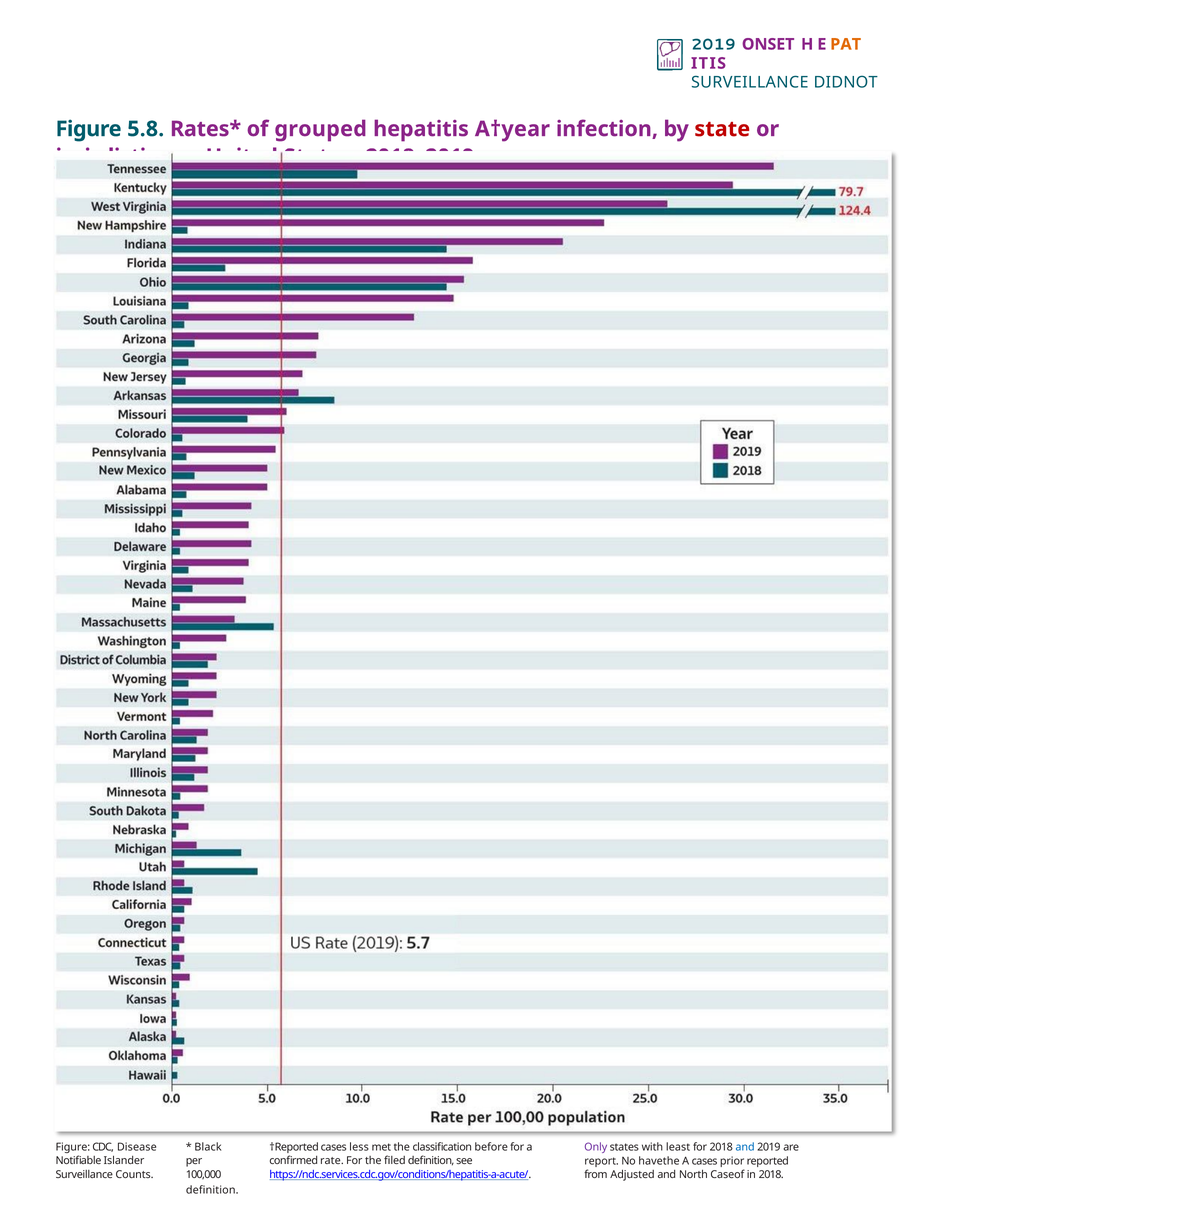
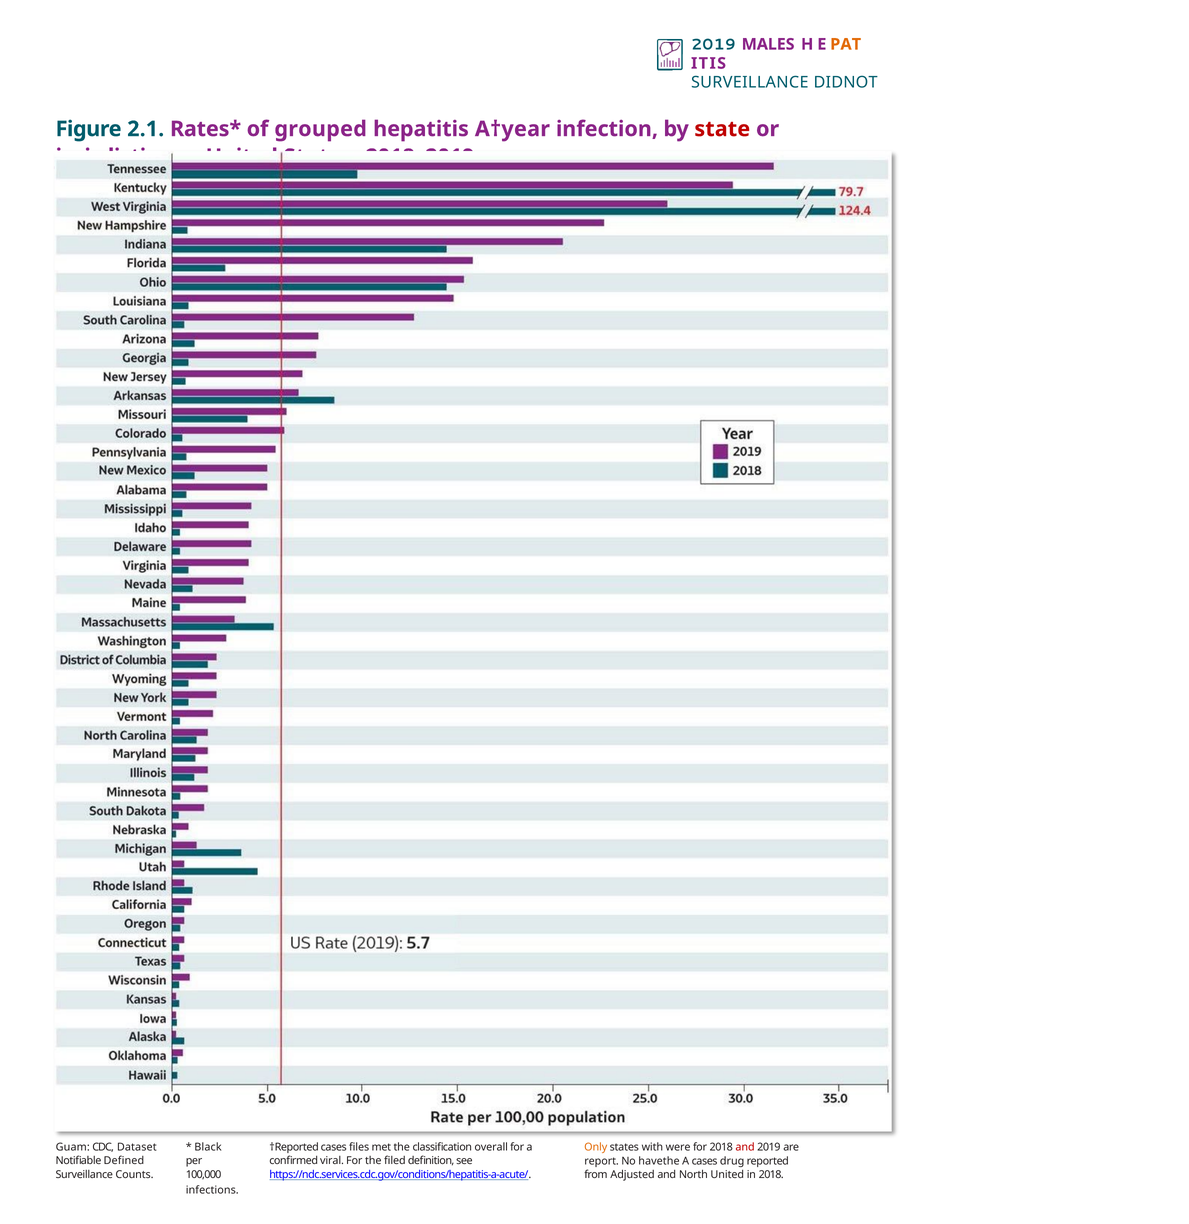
ONSET: ONSET -> MALES (768, 44)
5.8: 5.8 -> 2.1 (146, 129)
Figure: Figure -> Guam (73, 1148)
Disease: Disease -> Dataset (137, 1148)
less: less -> files (359, 1148)
before: before -> overall (491, 1148)
Only colour: purple -> orange (596, 1148)
least: least -> were (678, 1148)
and colour: blue -> red (745, 1148)
Islander: Islander -> Defined (124, 1161)
rate: rate -> viral (332, 1161)
prior: prior -> drug (732, 1161)
North Caseof: Caseof -> United (727, 1175)
definition: definition -> infections (212, 1191)
